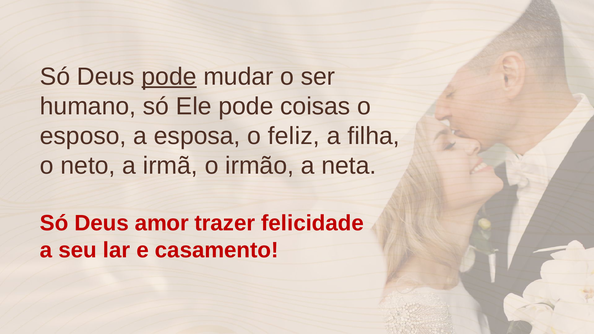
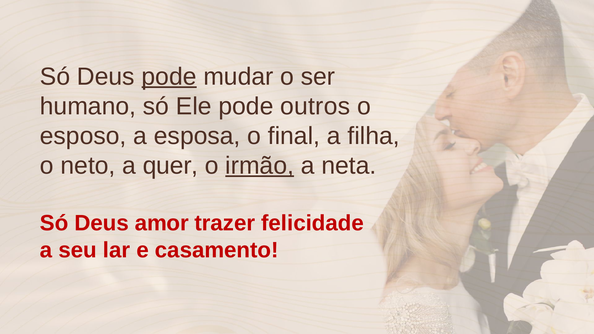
coisas: coisas -> outros (315, 106)
feliz: feliz -> final (294, 136)
irmã: irmã -> quer (170, 166)
irmão underline: none -> present (260, 166)
